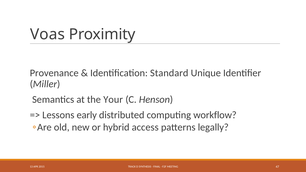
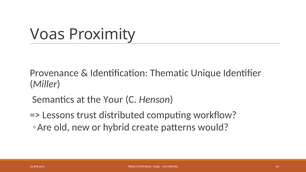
Standard: Standard -> Thematic (169, 73)
early: early -> trust (87, 115)
access: access -> create (145, 127)
legally: legally -> would (213, 127)
